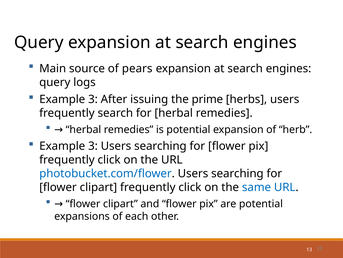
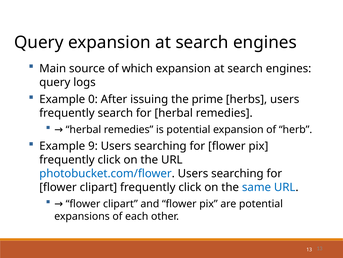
pears: pears -> which (137, 68)
3: 3 -> 0 (93, 99)
3: 3 -> 9 (93, 146)
